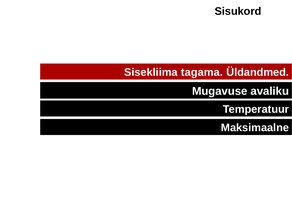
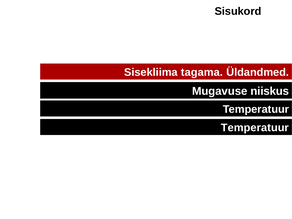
avaliku: avaliku -> niiskus (270, 91)
Maksimaalne: Maksimaalne -> Temperatuur (255, 128)
